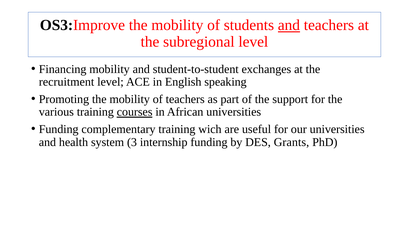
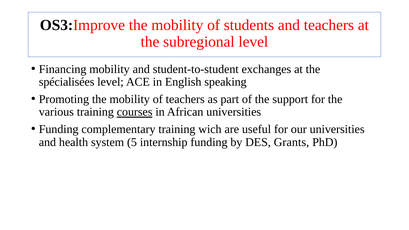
and underline: present -> none (289, 25)
recruitment: recruitment -> spécialisées (67, 82)
3: 3 -> 5 (132, 142)
